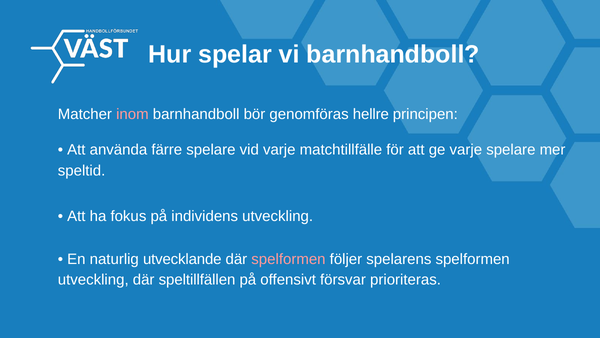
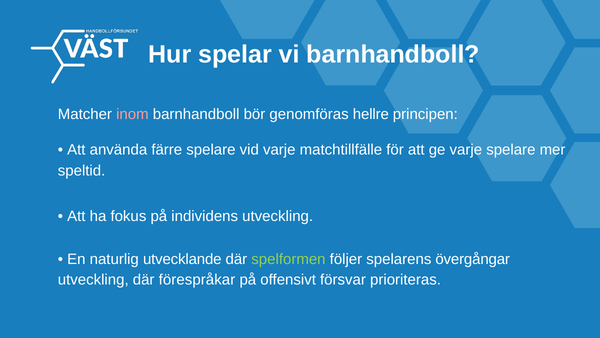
spelformen colour: pink -> light green (288, 259)
spelarens spelformen: spelformen -> övergångar (473, 259)
speltillfällen: speltillfällen -> förespråkar (197, 280)
